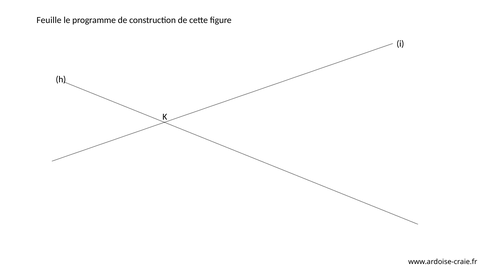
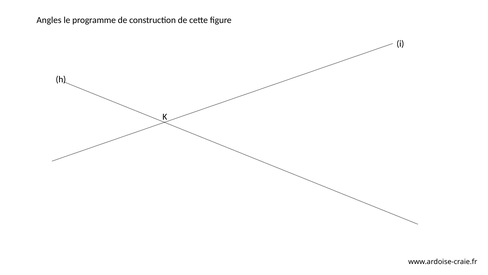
Feuille: Feuille -> Angles (49, 20)
